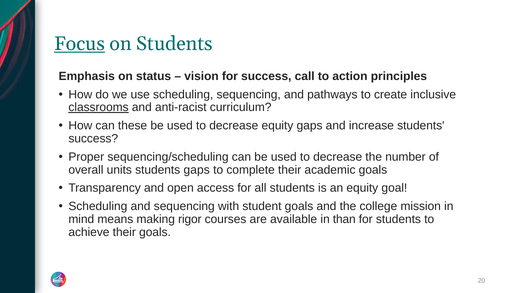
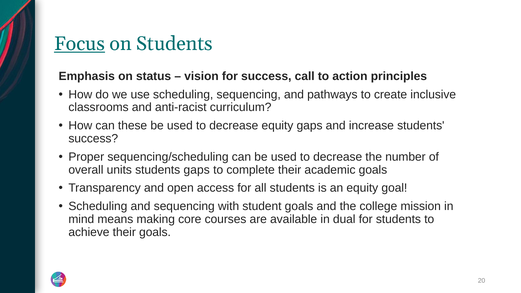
classrooms underline: present -> none (99, 107)
rigor: rigor -> core (190, 219)
than: than -> dual (344, 219)
